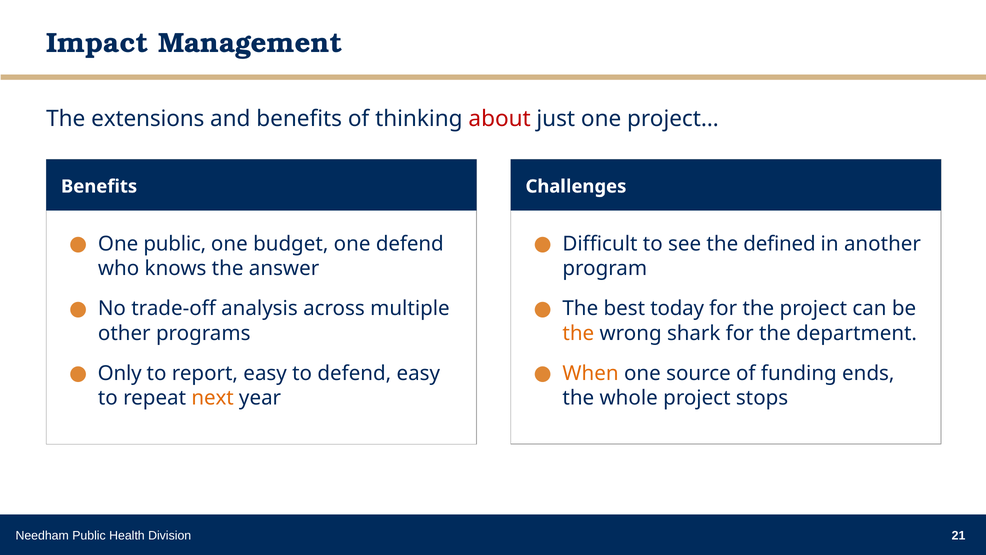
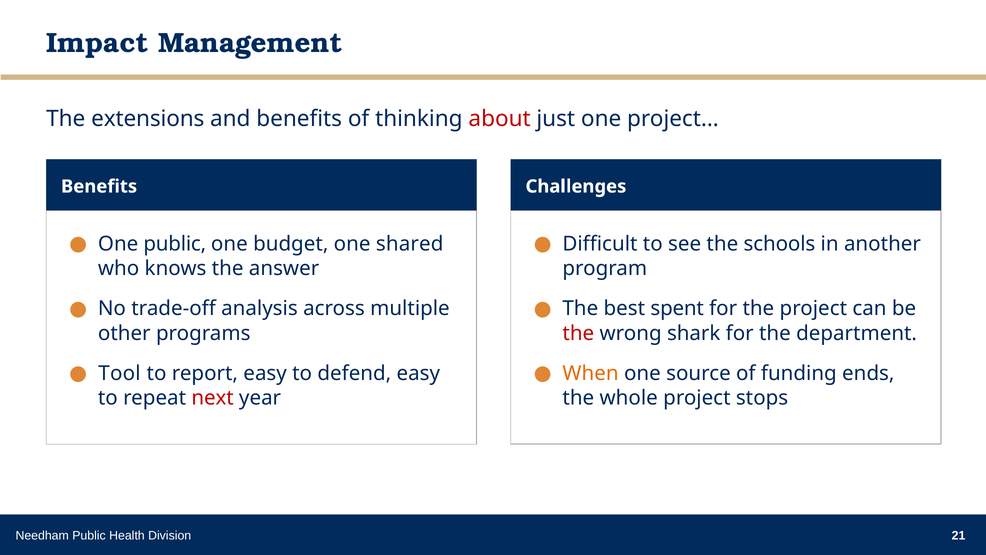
one defend: defend -> shared (410, 244)
defined: defined -> schools (779, 244)
today: today -> spent (677, 308)
the colour: orange -> red (578, 333)
Only: Only -> Tool (119, 373)
next colour: orange -> red (213, 398)
